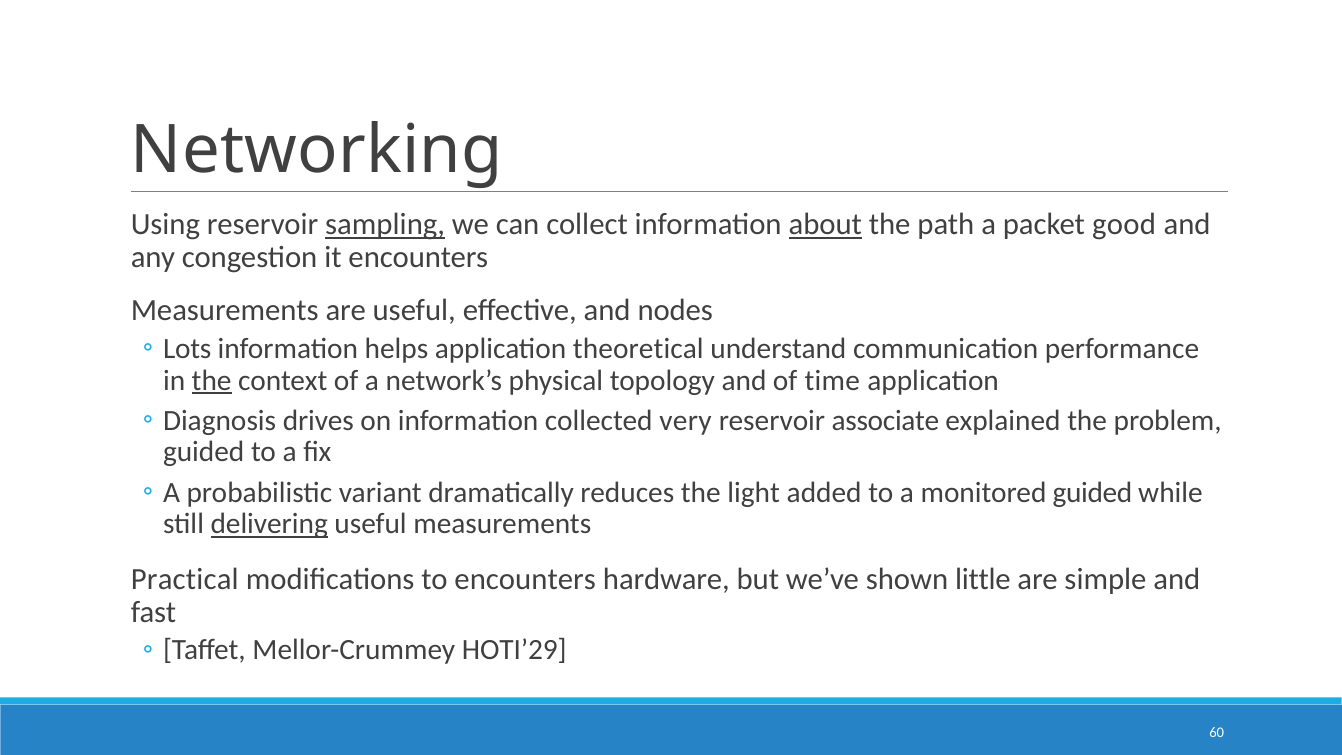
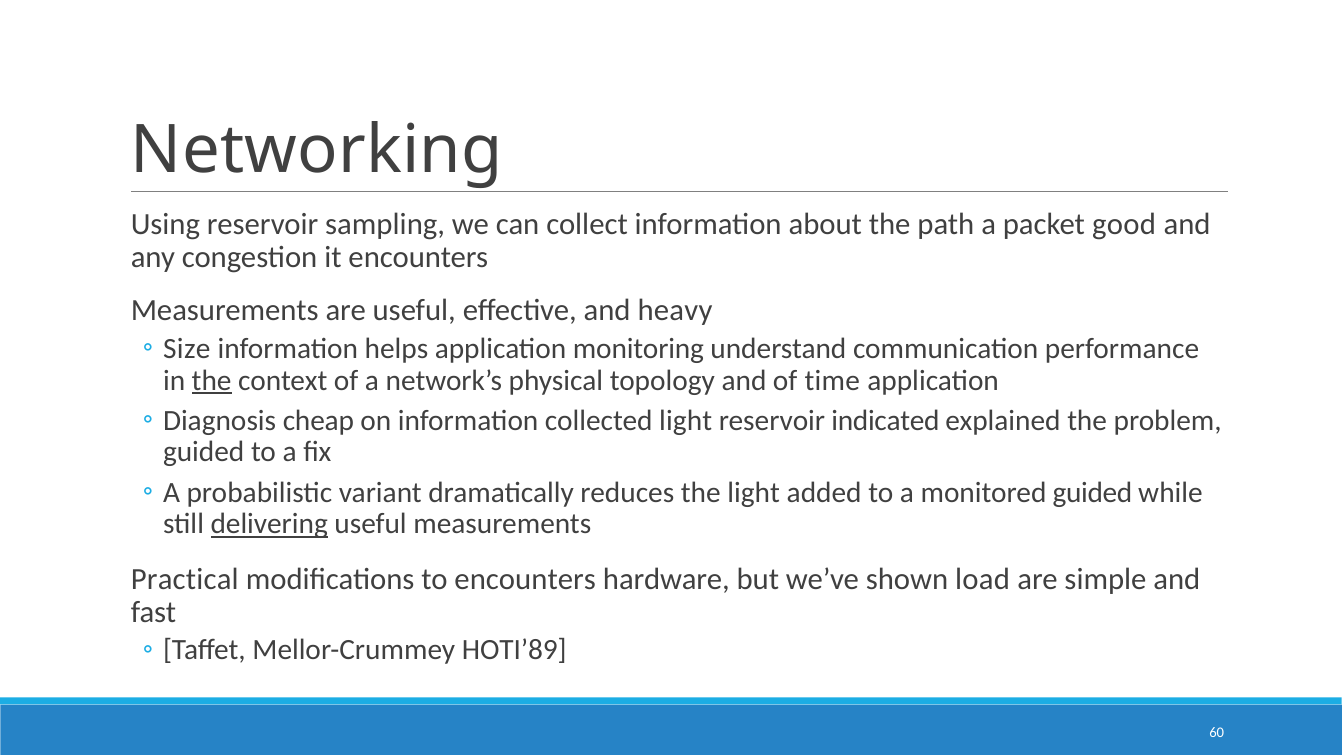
sampling underline: present -> none (385, 225)
about underline: present -> none (825, 225)
nodes: nodes -> heavy (675, 311)
Lots: Lots -> Size (187, 349)
theoretical: theoretical -> monitoring (638, 349)
drives: drives -> cheap (318, 420)
collected very: very -> light (686, 420)
associate: associate -> indicated (885, 420)
little: little -> load (983, 579)
HOTI’29: HOTI’29 -> HOTI’89 (514, 650)
